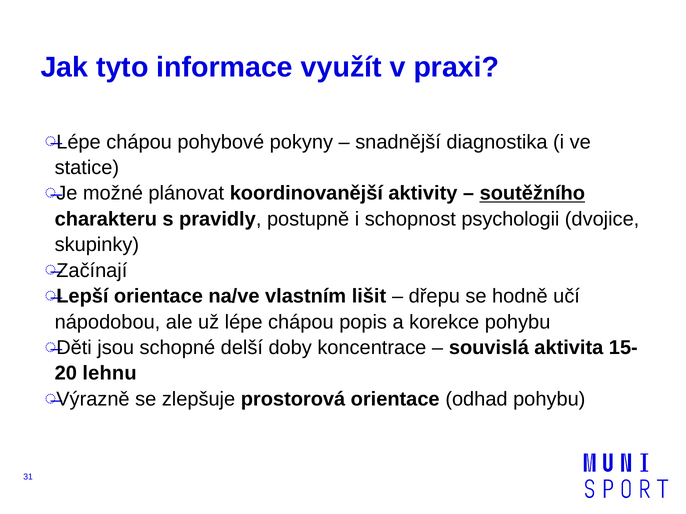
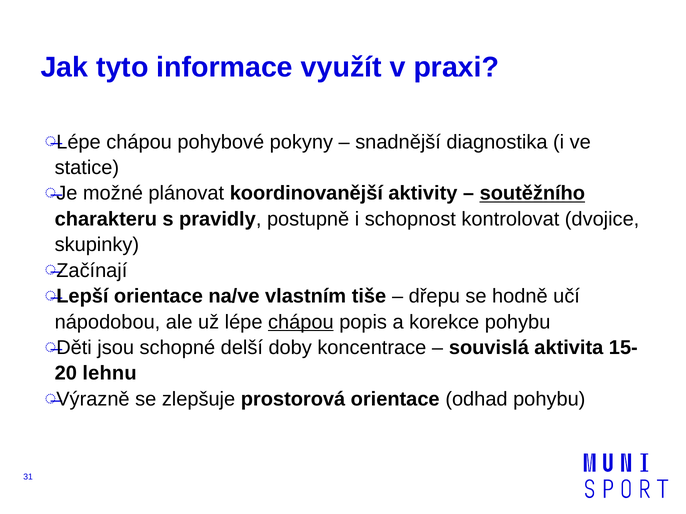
psychologii: psychologii -> kontrolovat (510, 219)
lišit: lišit -> tiše (369, 297)
chápou underline: none -> present (301, 322)
